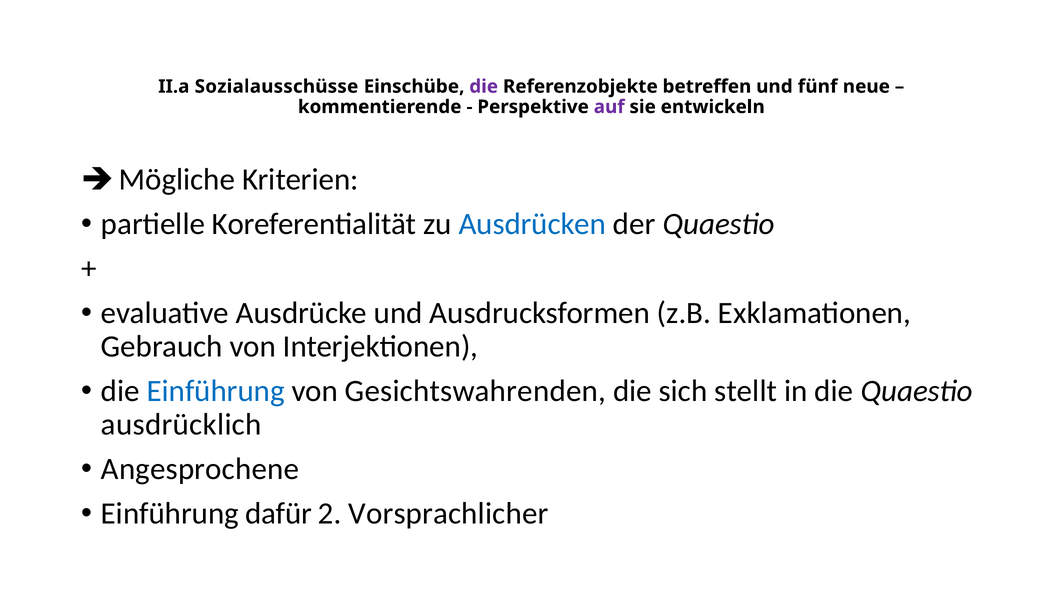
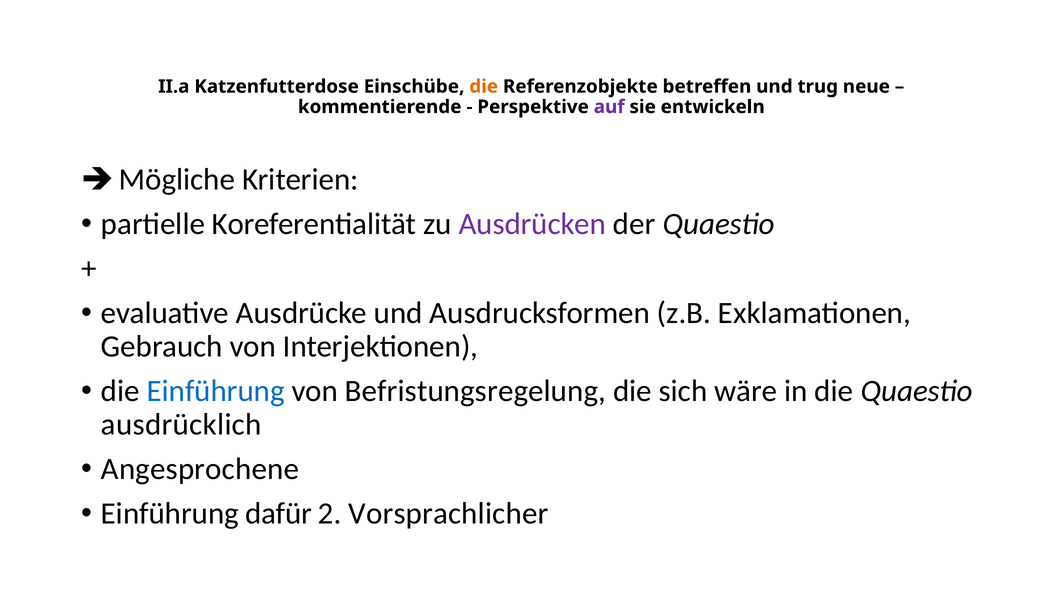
Sozialausschüsse: Sozialausschüsse -> Katzenfutterdose (277, 87)
die colour: purple -> orange (484, 87)
fünf: fünf -> trug (818, 87)
Ausdrücken colour: blue -> purple (532, 224)
Gesichtswahrenden: Gesichtswahrenden -> Befristungsregelung (475, 391)
stellt: stellt -> wäre (746, 391)
